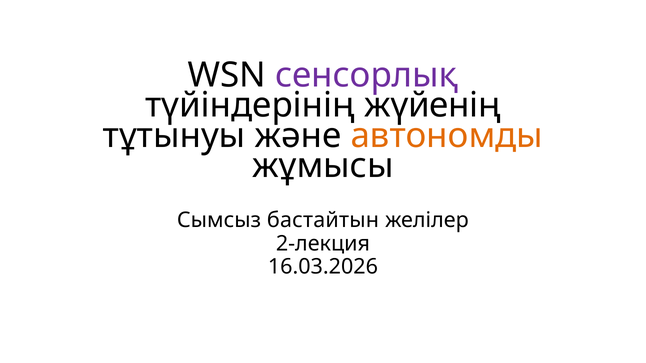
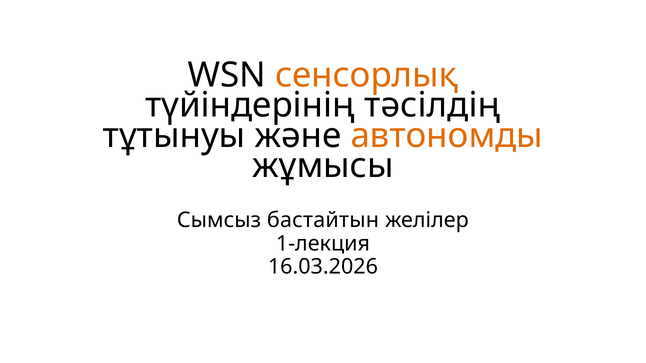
сенсорлық colour: purple -> orange (367, 75)
жүйенің: жүйенің -> тәсілдің (433, 105)
2-лекция: 2-лекция -> 1-лекция (323, 244)
